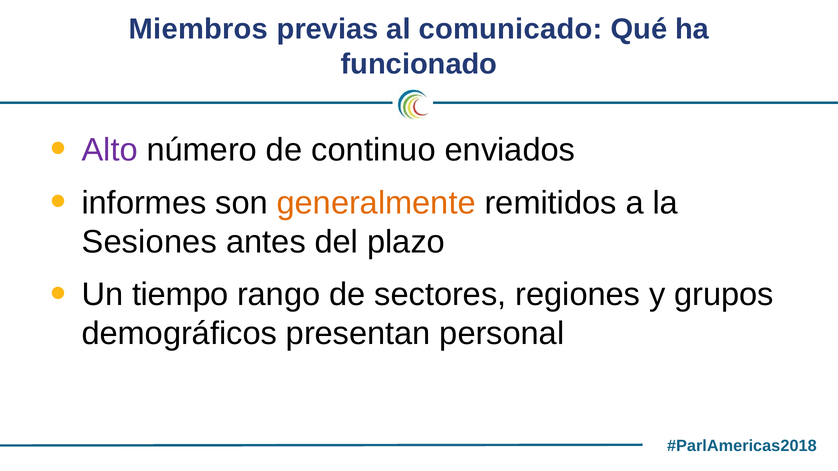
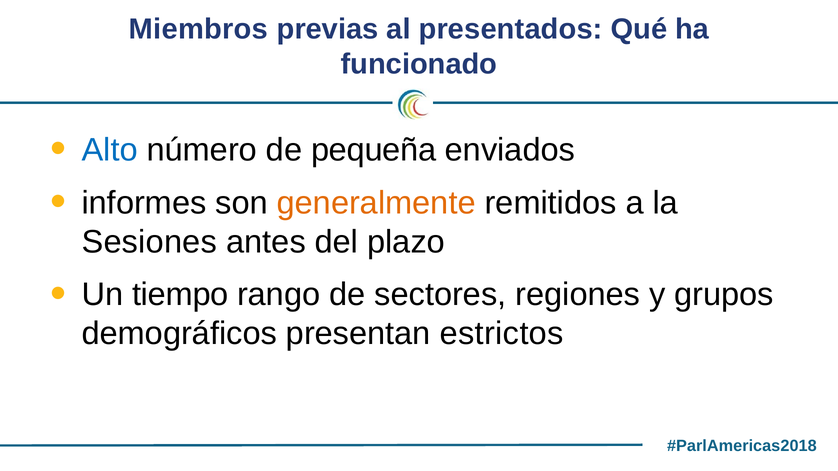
comunicado: comunicado -> presentados (511, 29)
Alto colour: purple -> blue (110, 150)
continuo: continuo -> pequeña (374, 150)
personal: personal -> estrictos (502, 334)
